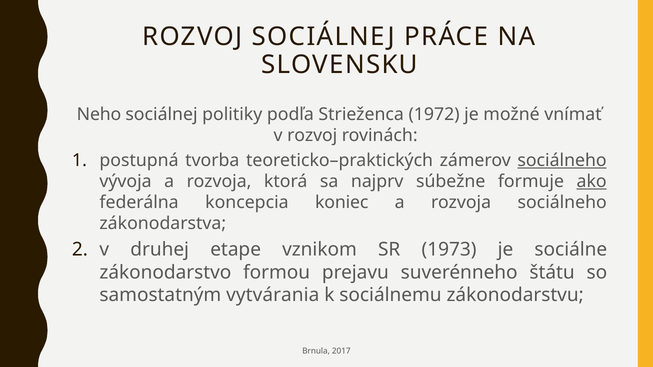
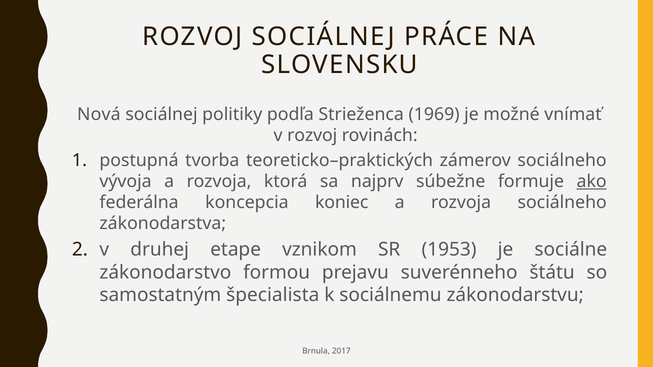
Neho: Neho -> Nová (99, 114)
1972: 1972 -> 1969 (434, 114)
sociálneho underline: present -> none (562, 161)
1973: 1973 -> 1953 (449, 250)
vytvárania: vytvárania -> špecialista (273, 295)
